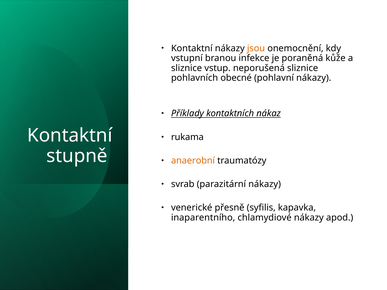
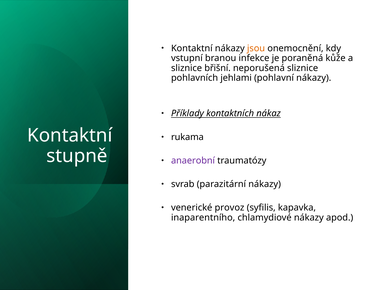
vstup: vstup -> břišní (218, 68)
obecné: obecné -> jehlami (236, 78)
anaerobní colour: orange -> purple (193, 161)
přesně: přesně -> provoz (229, 208)
